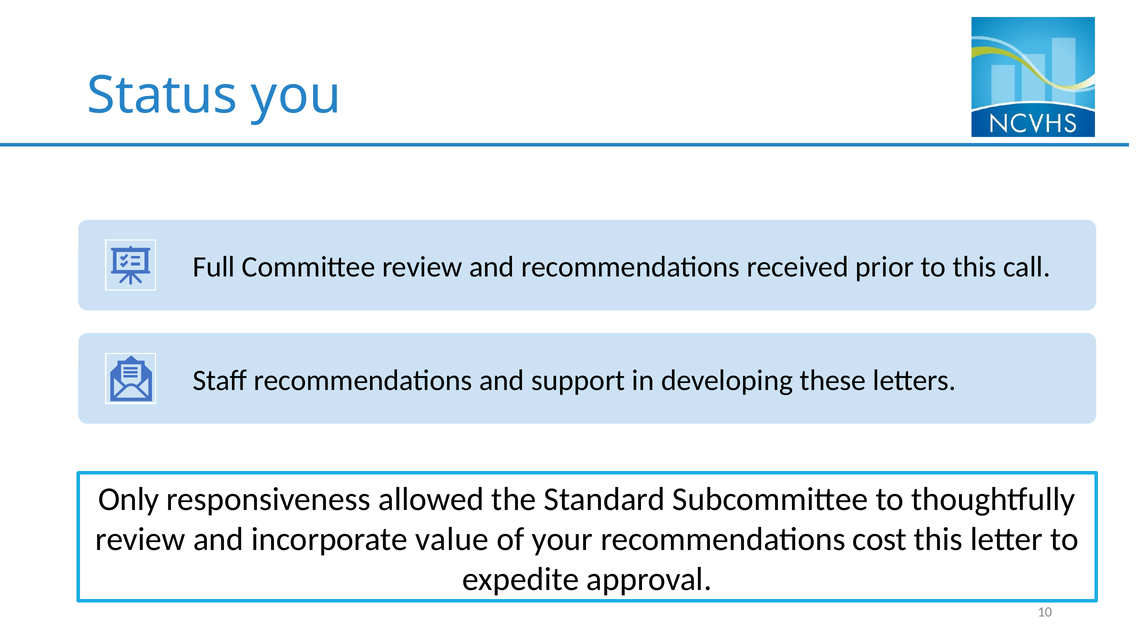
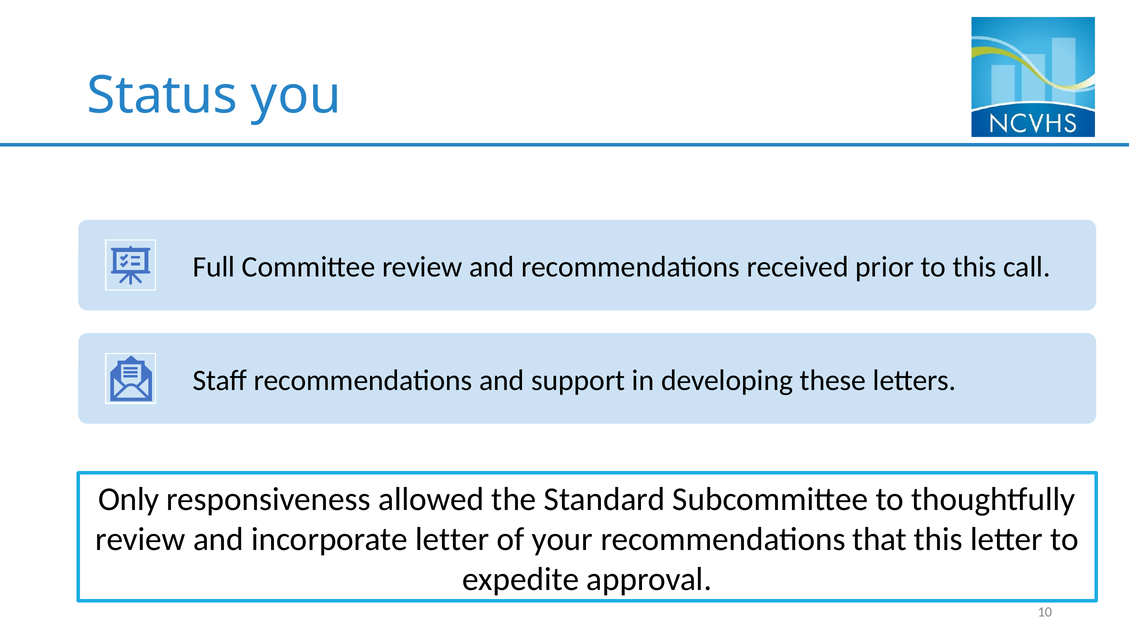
incorporate value: value -> letter (452, 539)
cost: cost -> that (880, 539)
